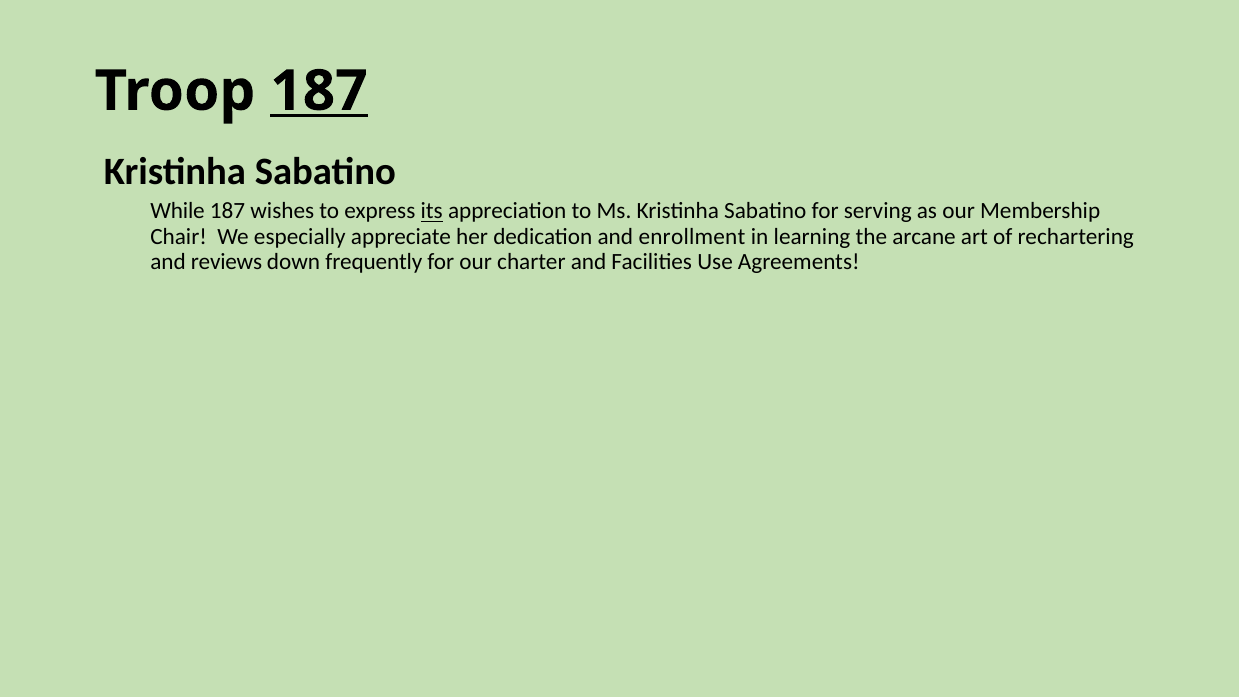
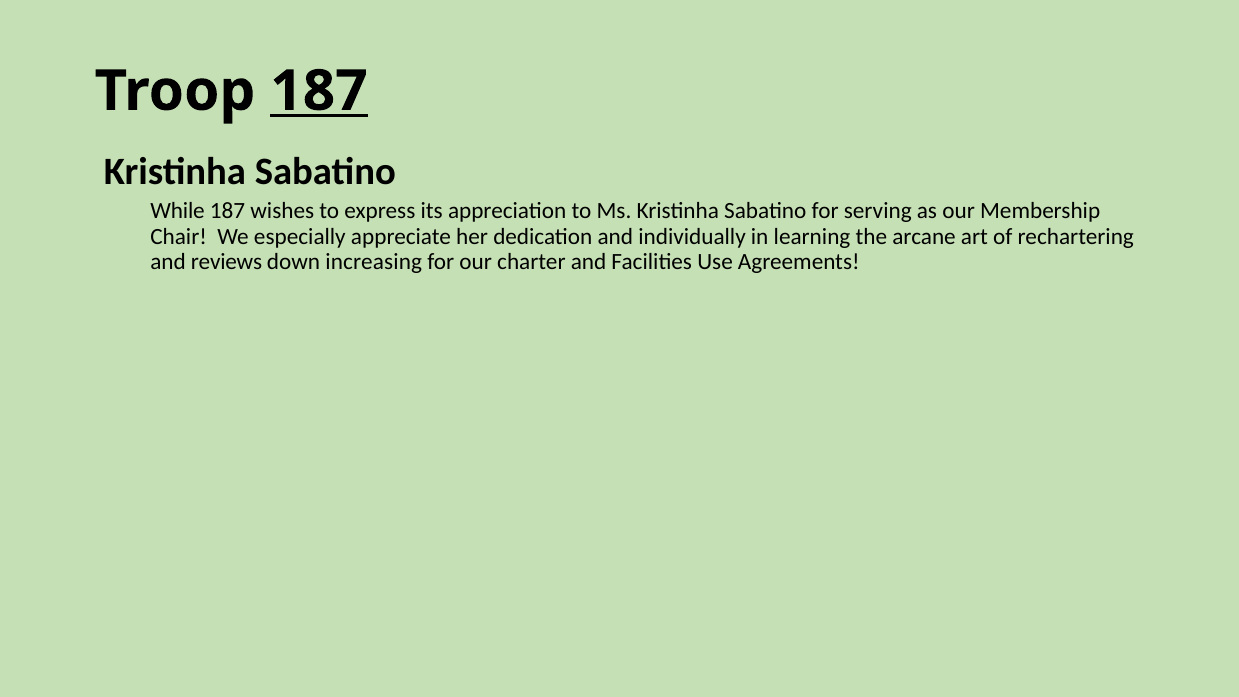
its underline: present -> none (432, 211)
enrollment: enrollment -> individually (692, 236)
frequently: frequently -> increasing (374, 261)
